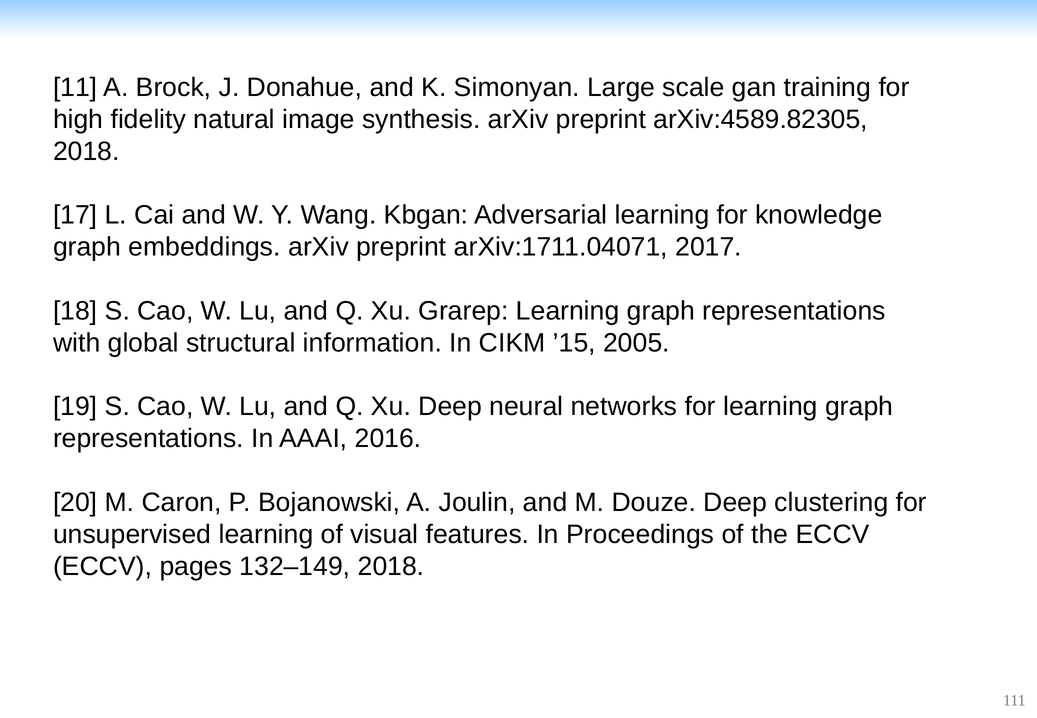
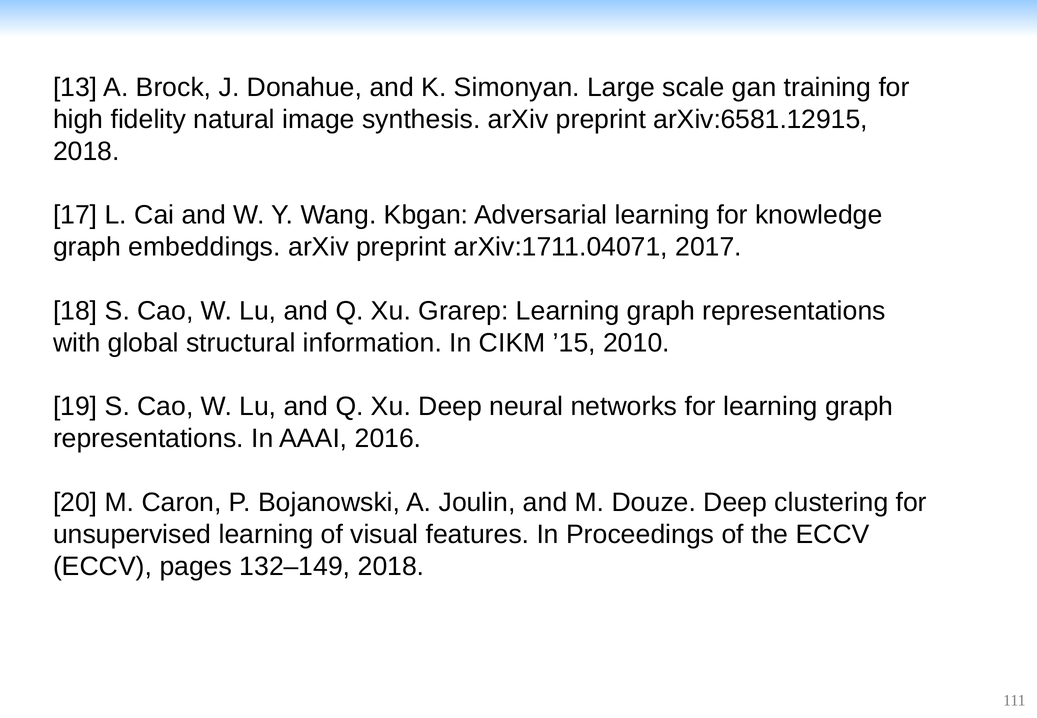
11: 11 -> 13 (75, 87)
arXiv:4589.82305: arXiv:4589.82305 -> arXiv:6581.12915 (761, 119)
2005: 2005 -> 2010 (636, 343)
